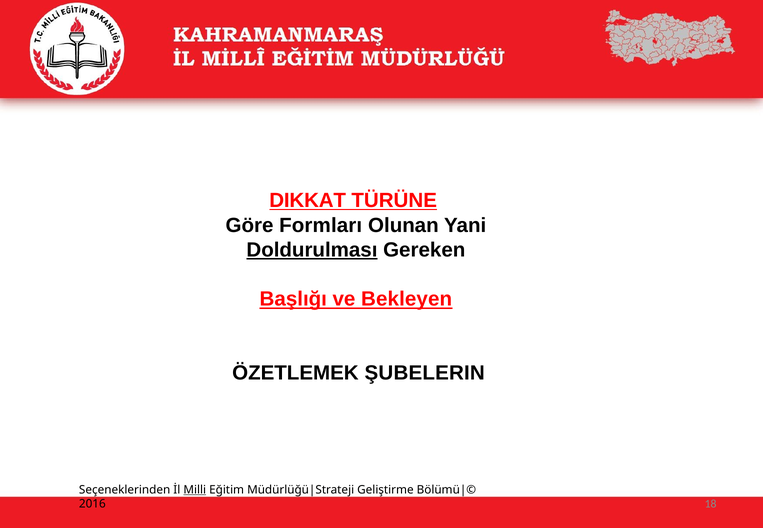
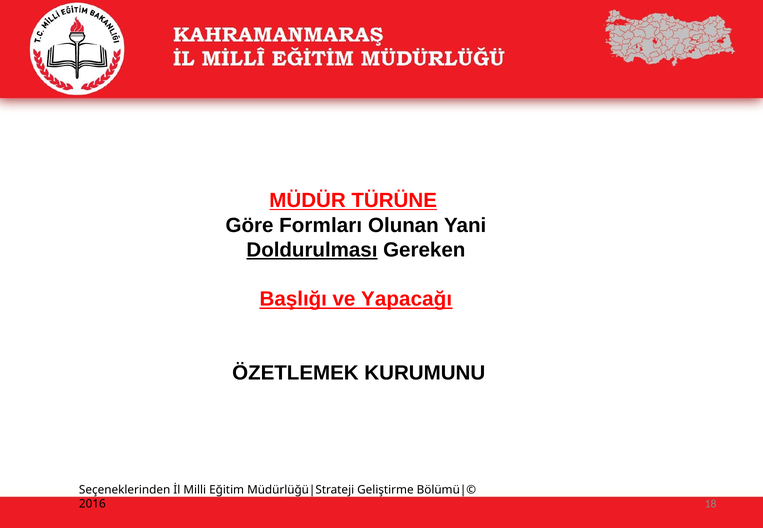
DIKKAT: DIKKAT -> MÜDÜR (308, 201)
Bekleyen: Bekleyen -> Yapacağı (407, 299)
ŞUBELERIN: ŞUBELERIN -> KURUMUNU (425, 373)
Milli underline: present -> none (195, 490)
